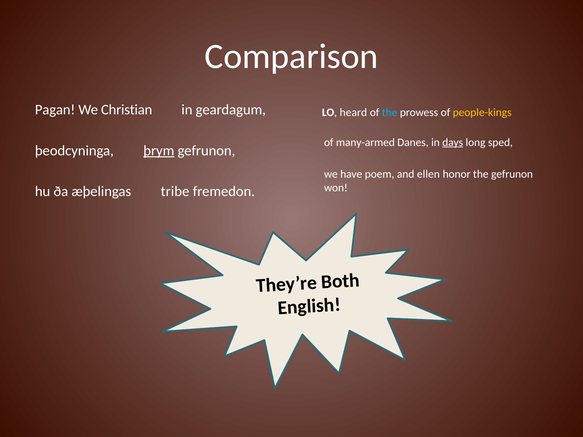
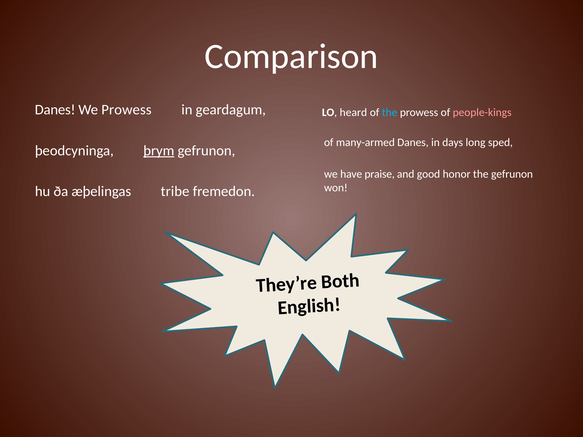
Pagan: Pagan -> Danes (55, 110)
We Christian: Christian -> Prowess (126, 110)
people-kings colour: yellow -> pink (482, 113)
days underline: present -> none (453, 142)
poem: poem -> praise (380, 174)
ellen: ellen -> good (428, 174)
